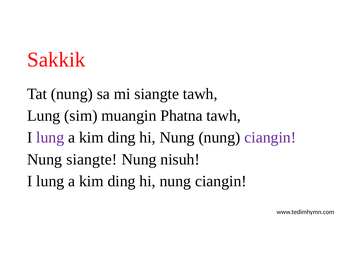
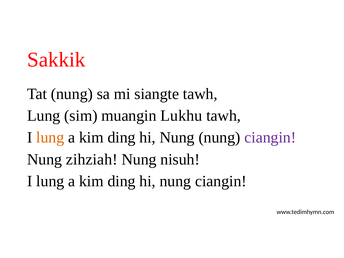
Phatna: Phatna -> Lukhu (181, 116)
lung colour: purple -> orange (50, 138)
Nung siangte: siangte -> zihziah (92, 159)
